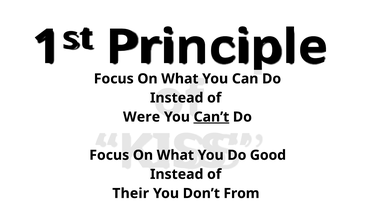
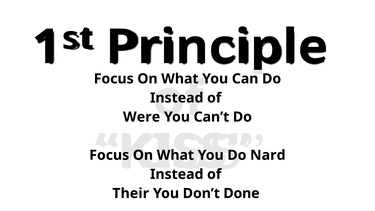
Can’t underline: present -> none (211, 117)
Good: Good -> Nard (268, 155)
From: From -> Done (241, 193)
